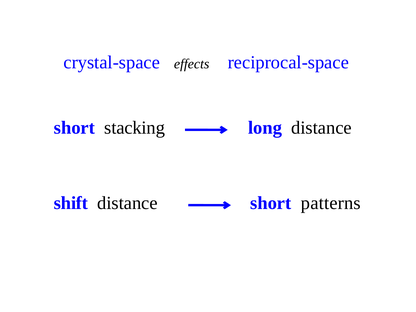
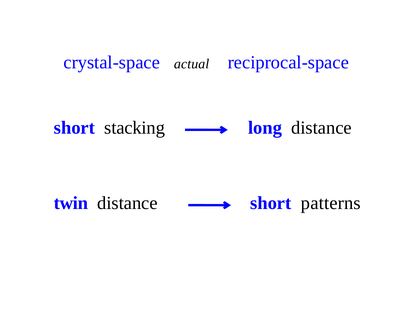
effects: effects -> actual (192, 64)
shift: shift -> twin (71, 203)
